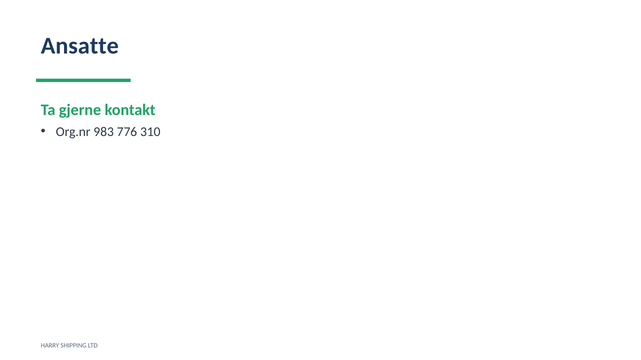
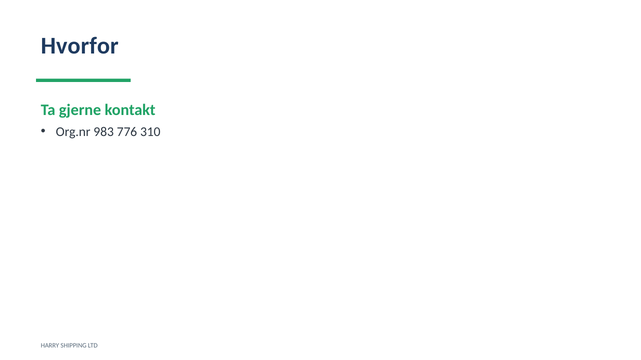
Ansatte: Ansatte -> Hvorfor (80, 46)
